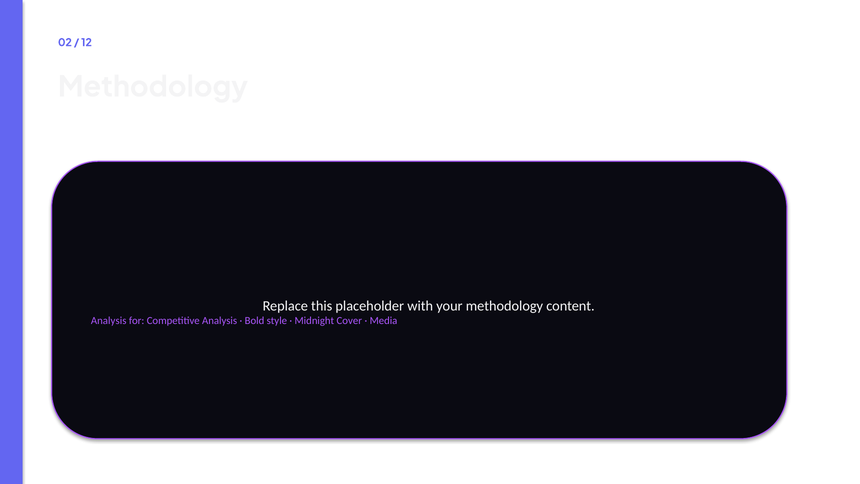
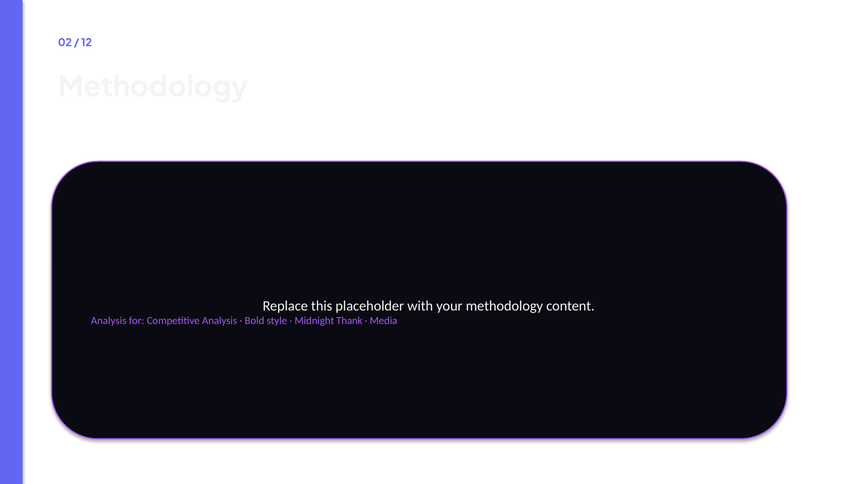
Cover: Cover -> Thank (349, 321)
